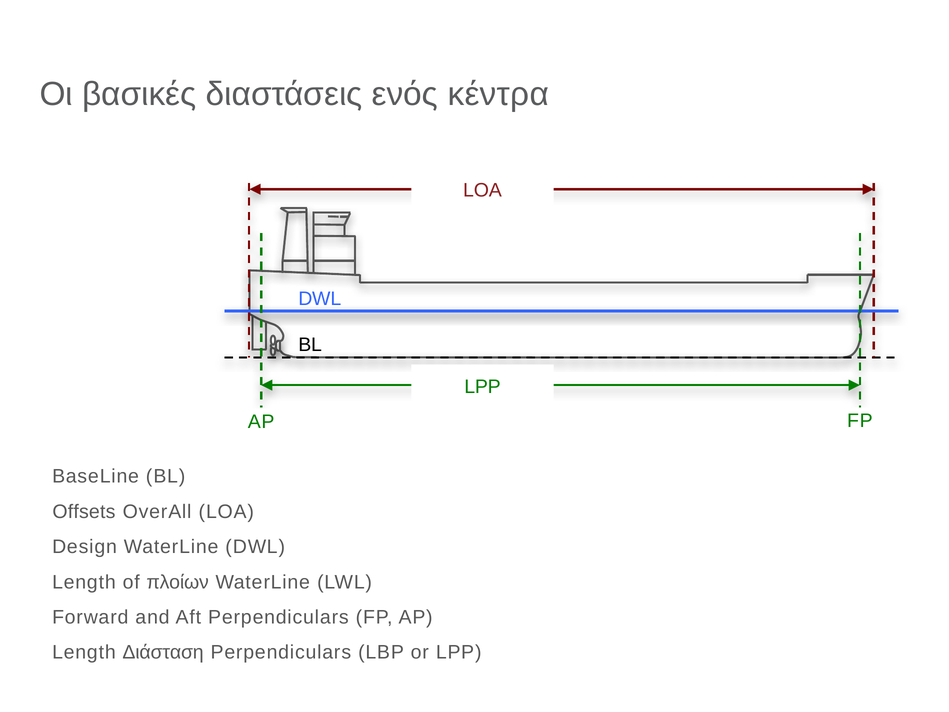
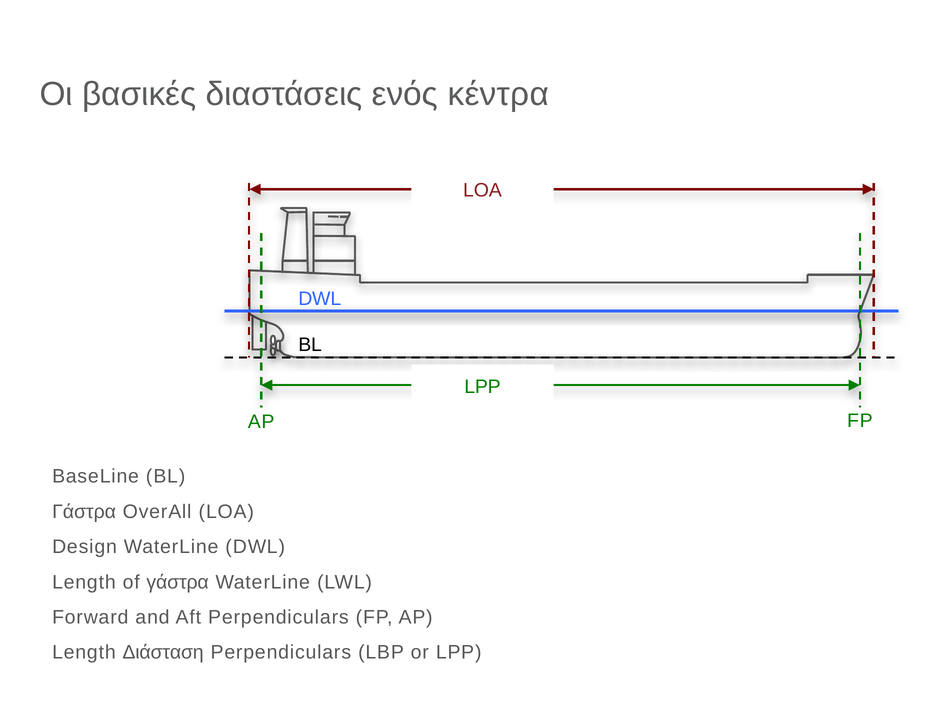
Offsets: Offsets -> Γάστρα (84, 511)
of πλοίων: πλοίων -> γάστρα (178, 582)
